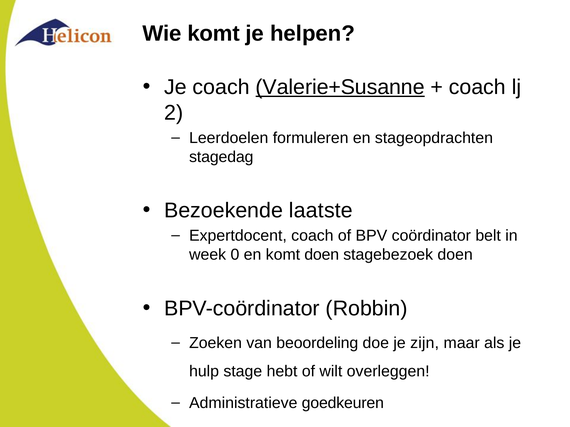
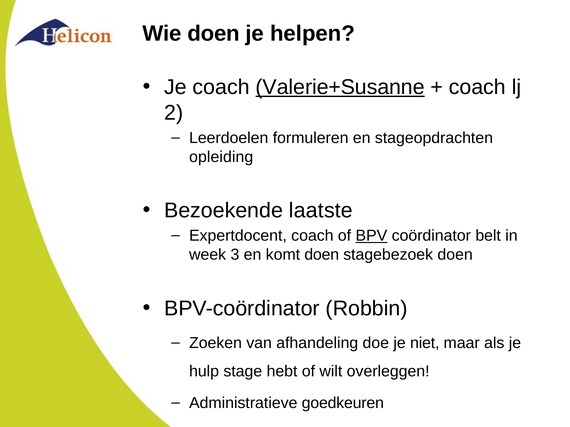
Wie komt: komt -> doen (214, 33)
stagedag: stagedag -> opleiding (221, 157)
BPV underline: none -> present (371, 236)
0: 0 -> 3 (235, 255)
beoordeling: beoordeling -> afhandeling (317, 343)
zijn: zijn -> niet (425, 343)
